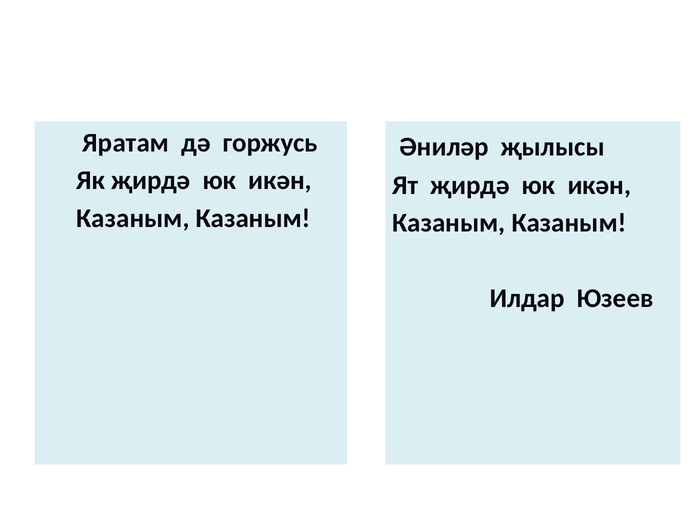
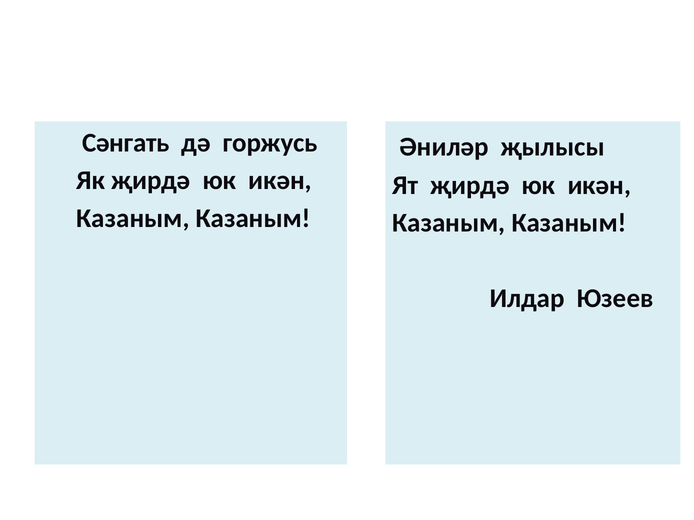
Яратам: Яратам -> Сәнгать (126, 143)
